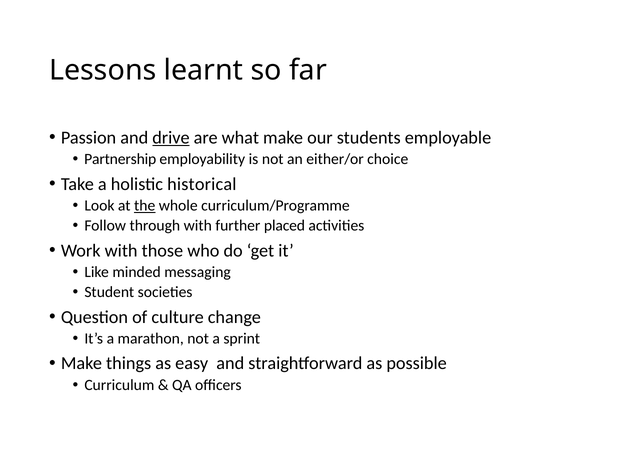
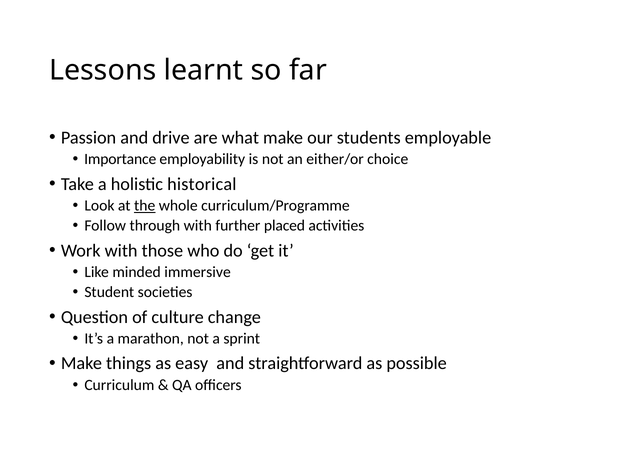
drive underline: present -> none (171, 138)
Partnership: Partnership -> Importance (120, 159)
messaging: messaging -> immersive (198, 272)
